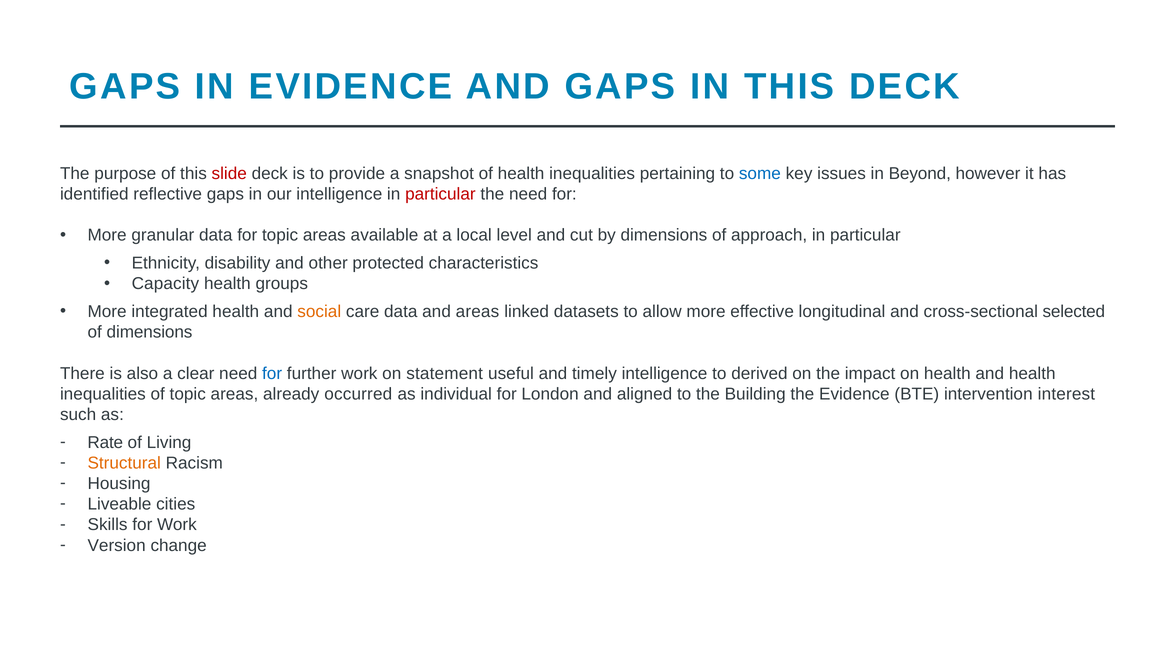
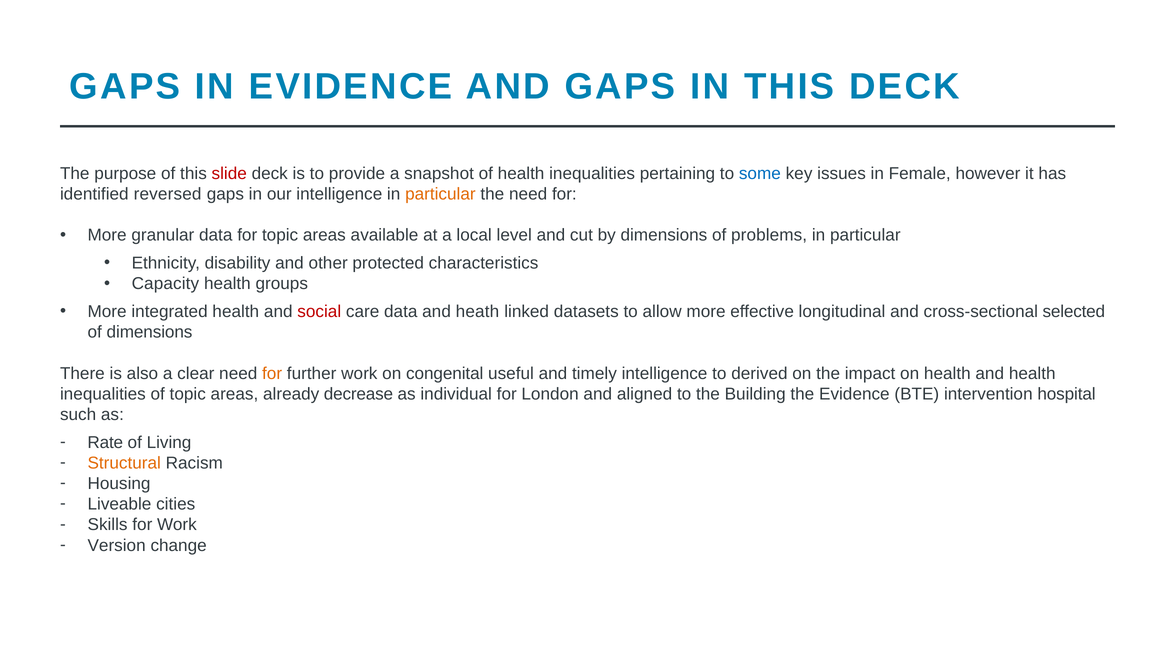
Beyond: Beyond -> Female (920, 174)
reflective: reflective -> reversed (168, 194)
particular colour: red -> orange (440, 194)
approach: approach -> problems (769, 235)
social colour: orange -> red (319, 312)
and areas: areas -> heath (477, 312)
for colour: blue -> orange (272, 373)
statement: statement -> congenital (445, 373)
occurred: occurred -> decrease (358, 394)
interest: interest -> hospital (1067, 394)
